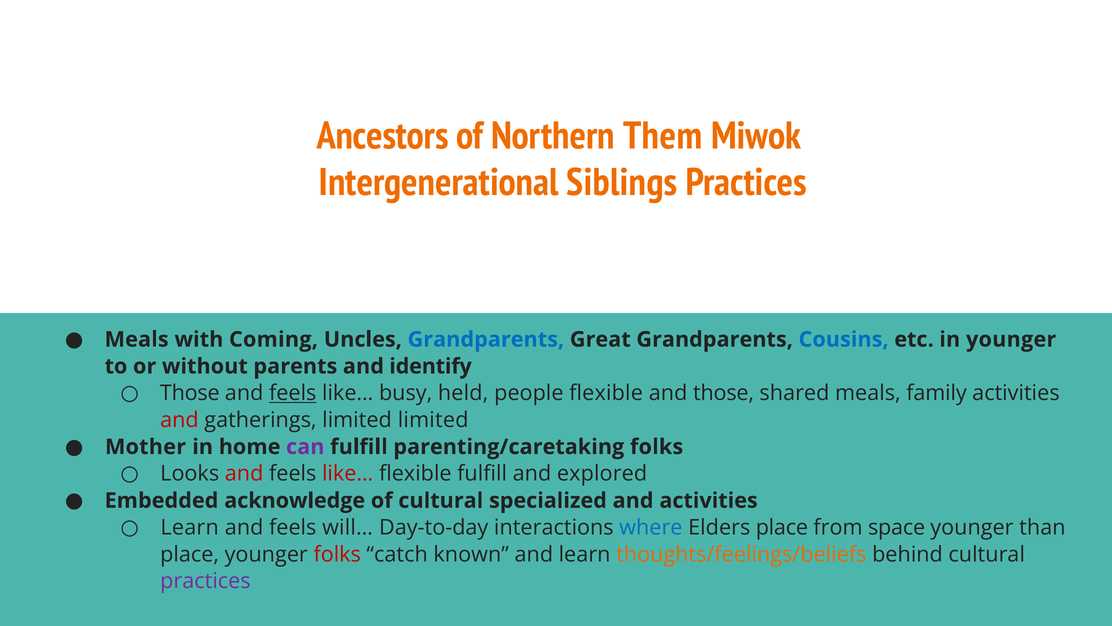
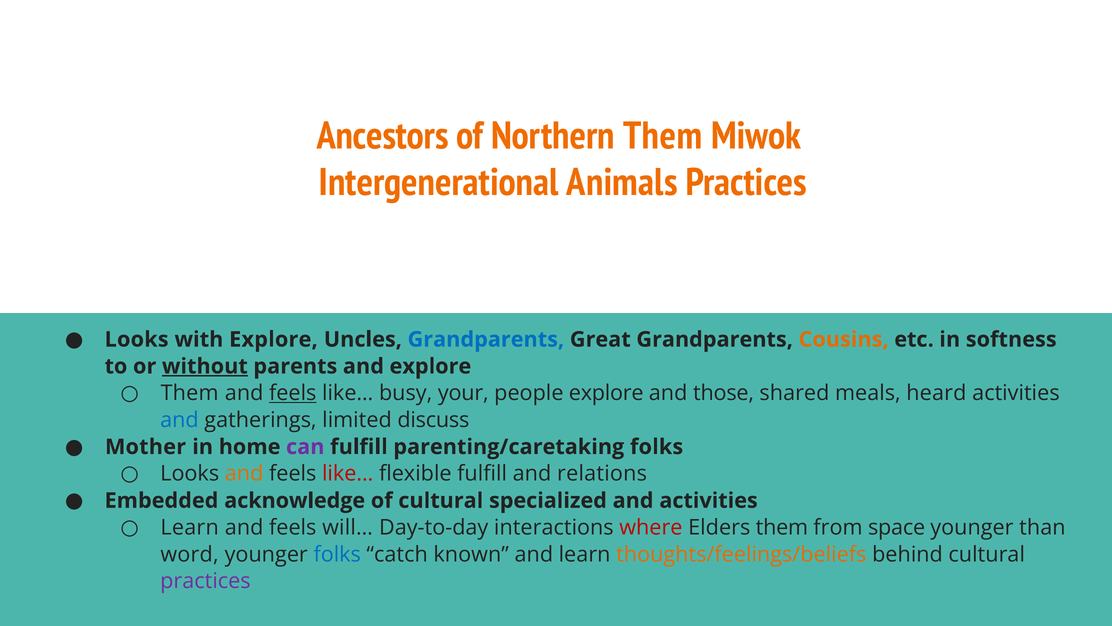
Siblings: Siblings -> Animals (622, 182)
Meals: Meals -> Looks (137, 339)
with Coming: Coming -> Explore (273, 339)
Cousins colour: blue -> orange (844, 339)
in younger: younger -> softness (1011, 339)
without underline: none -> present (205, 366)
and identify: identify -> explore (430, 366)
Those: Those -> Them (190, 393)
held: held -> your (463, 393)
people flexible: flexible -> explore (606, 393)
family: family -> heard (936, 393)
and colour: red -> blue (179, 420)
limited limited: limited -> discuss (433, 420)
and colour: red -> orange (244, 473)
explored: explored -> relations (602, 473)
where colour: blue -> red (651, 527)
Elders place: place -> them (782, 527)
place: place -> word (189, 554)
folks colour: red -> blue (337, 554)
